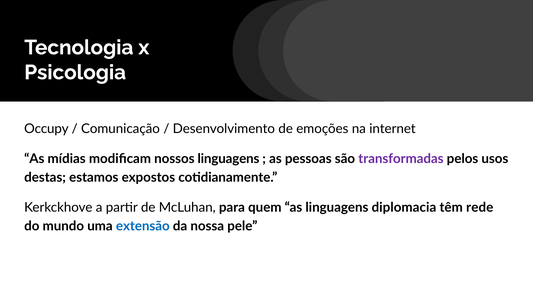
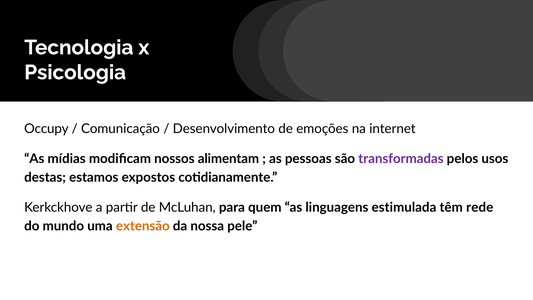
nossos linguagens: linguagens -> alimentam (228, 159)
diplomacia: diplomacia -> estimulada (404, 207)
extensão colour: blue -> orange (143, 226)
